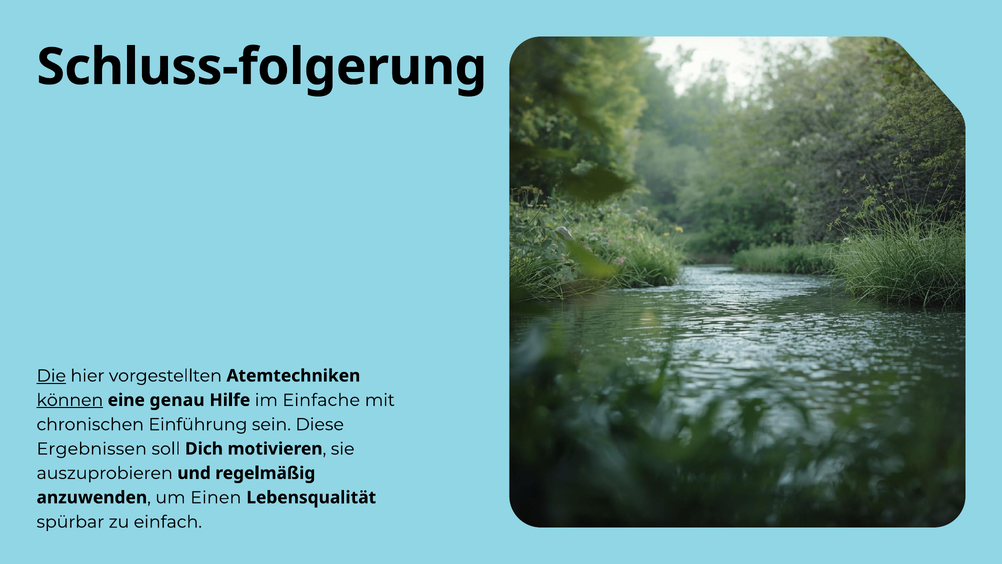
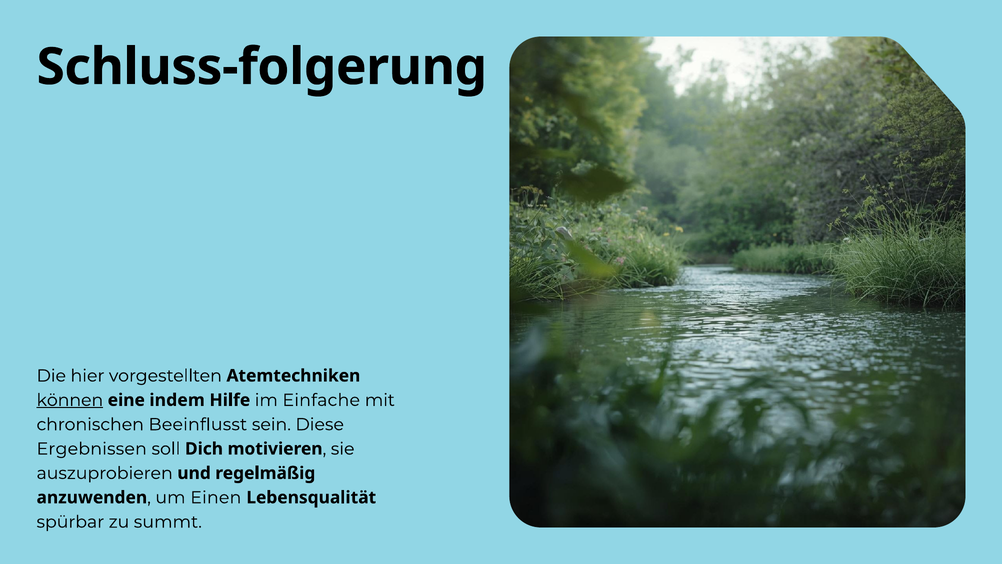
Die underline: present -> none (51, 376)
genau: genau -> indem (177, 400)
Einführung: Einführung -> Beeinflusst (198, 424)
einfach: einfach -> summt (168, 522)
